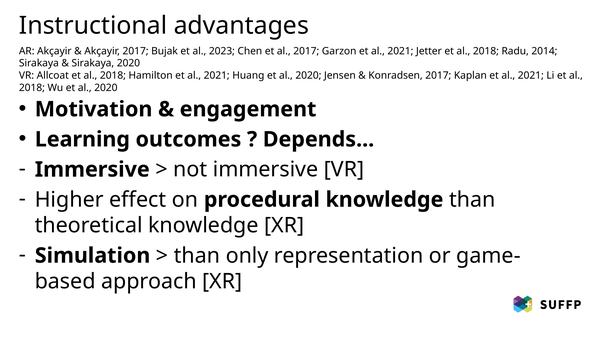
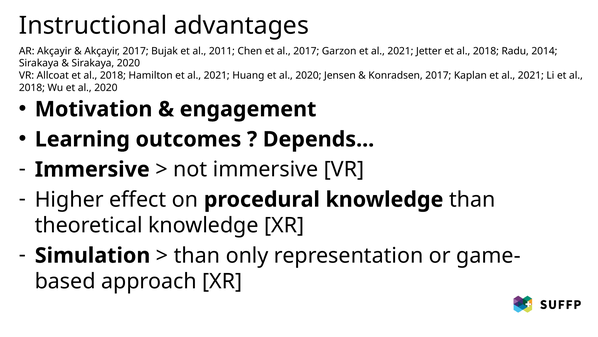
2023: 2023 -> 2011 (222, 51)
